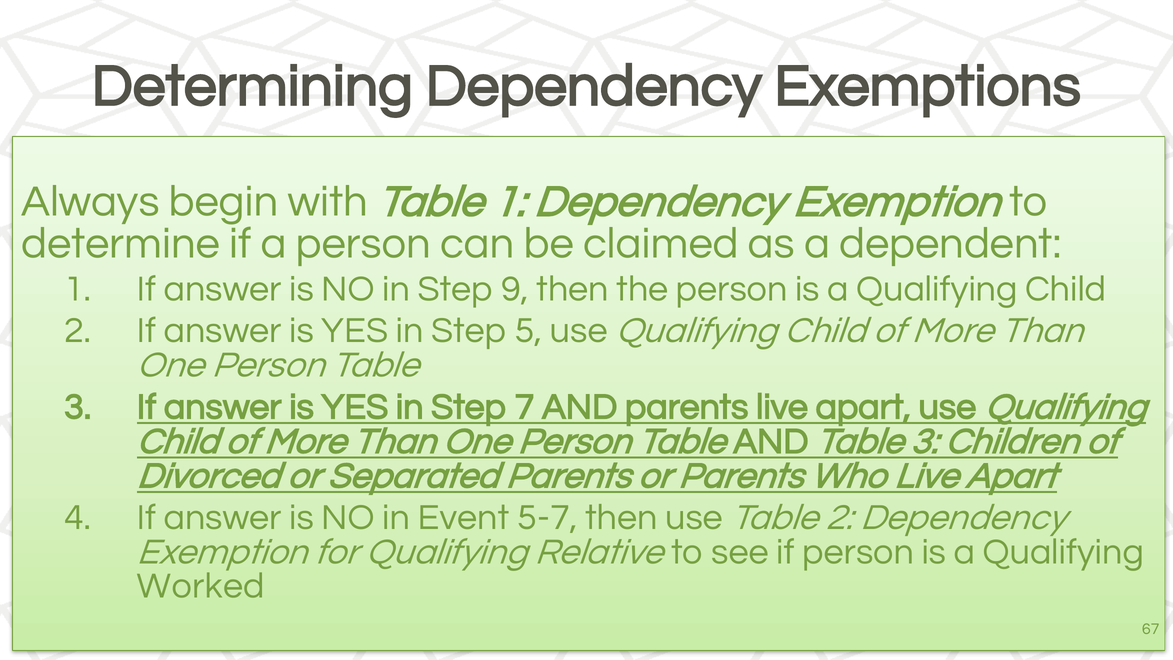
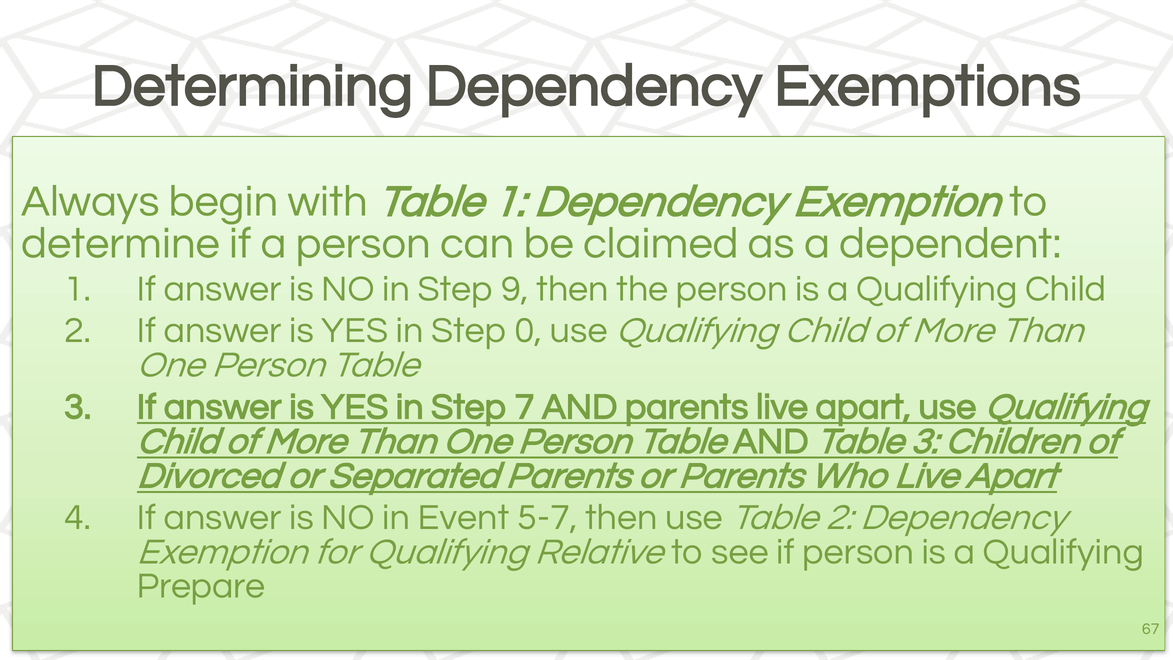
5: 5 -> 0 (528, 330)
Worked: Worked -> Prepare (201, 586)
